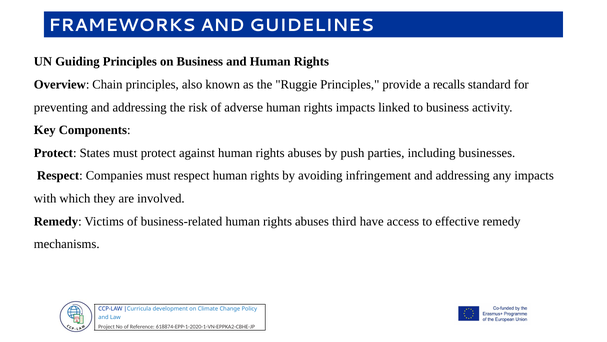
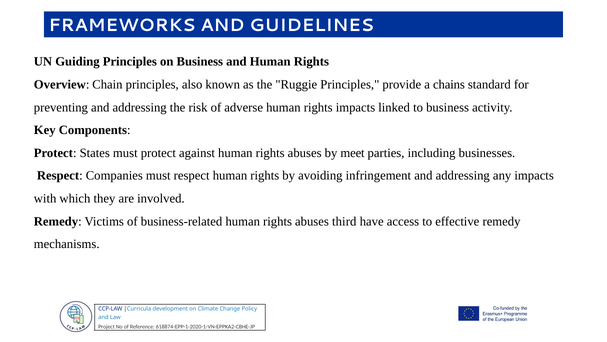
recalls: recalls -> chains (449, 84)
push: push -> meet (353, 153)
